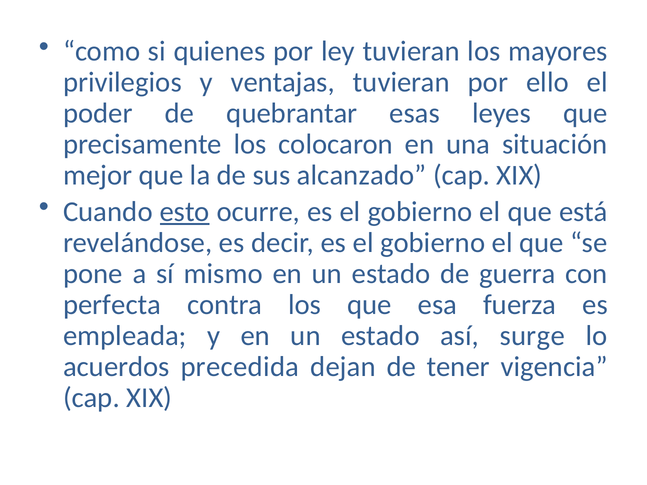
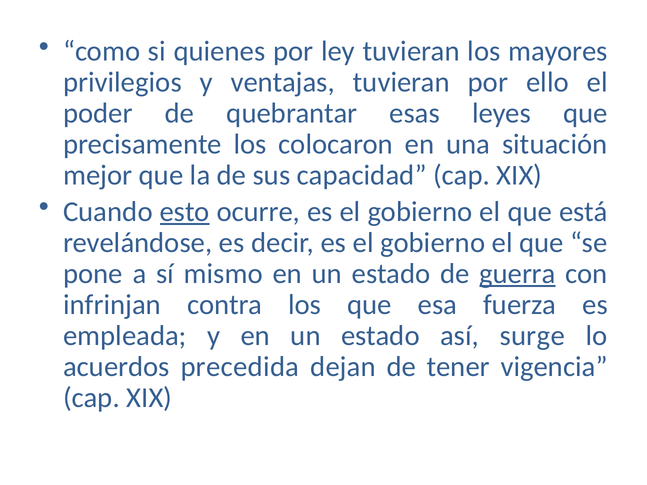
alcanzado: alcanzado -> capacidad (362, 175)
guerra underline: none -> present (518, 274)
perfecta: perfecta -> infrinjan (112, 305)
